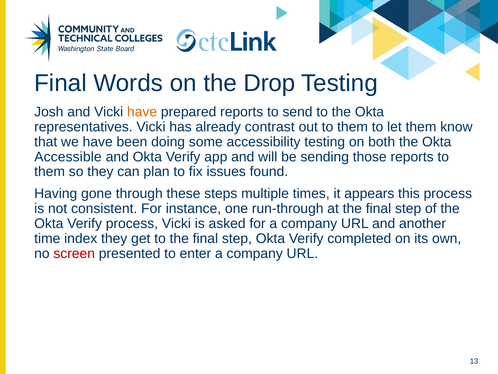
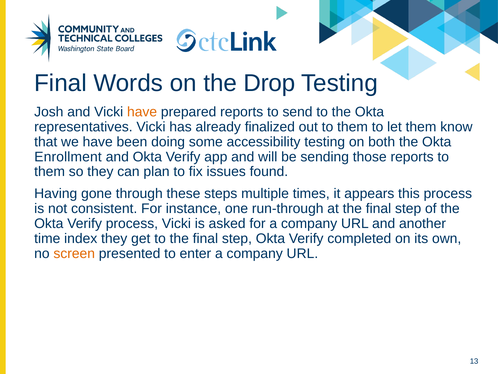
contrast: contrast -> finalized (270, 127)
Accessible: Accessible -> Enrollment (68, 157)
screen colour: red -> orange (74, 253)
